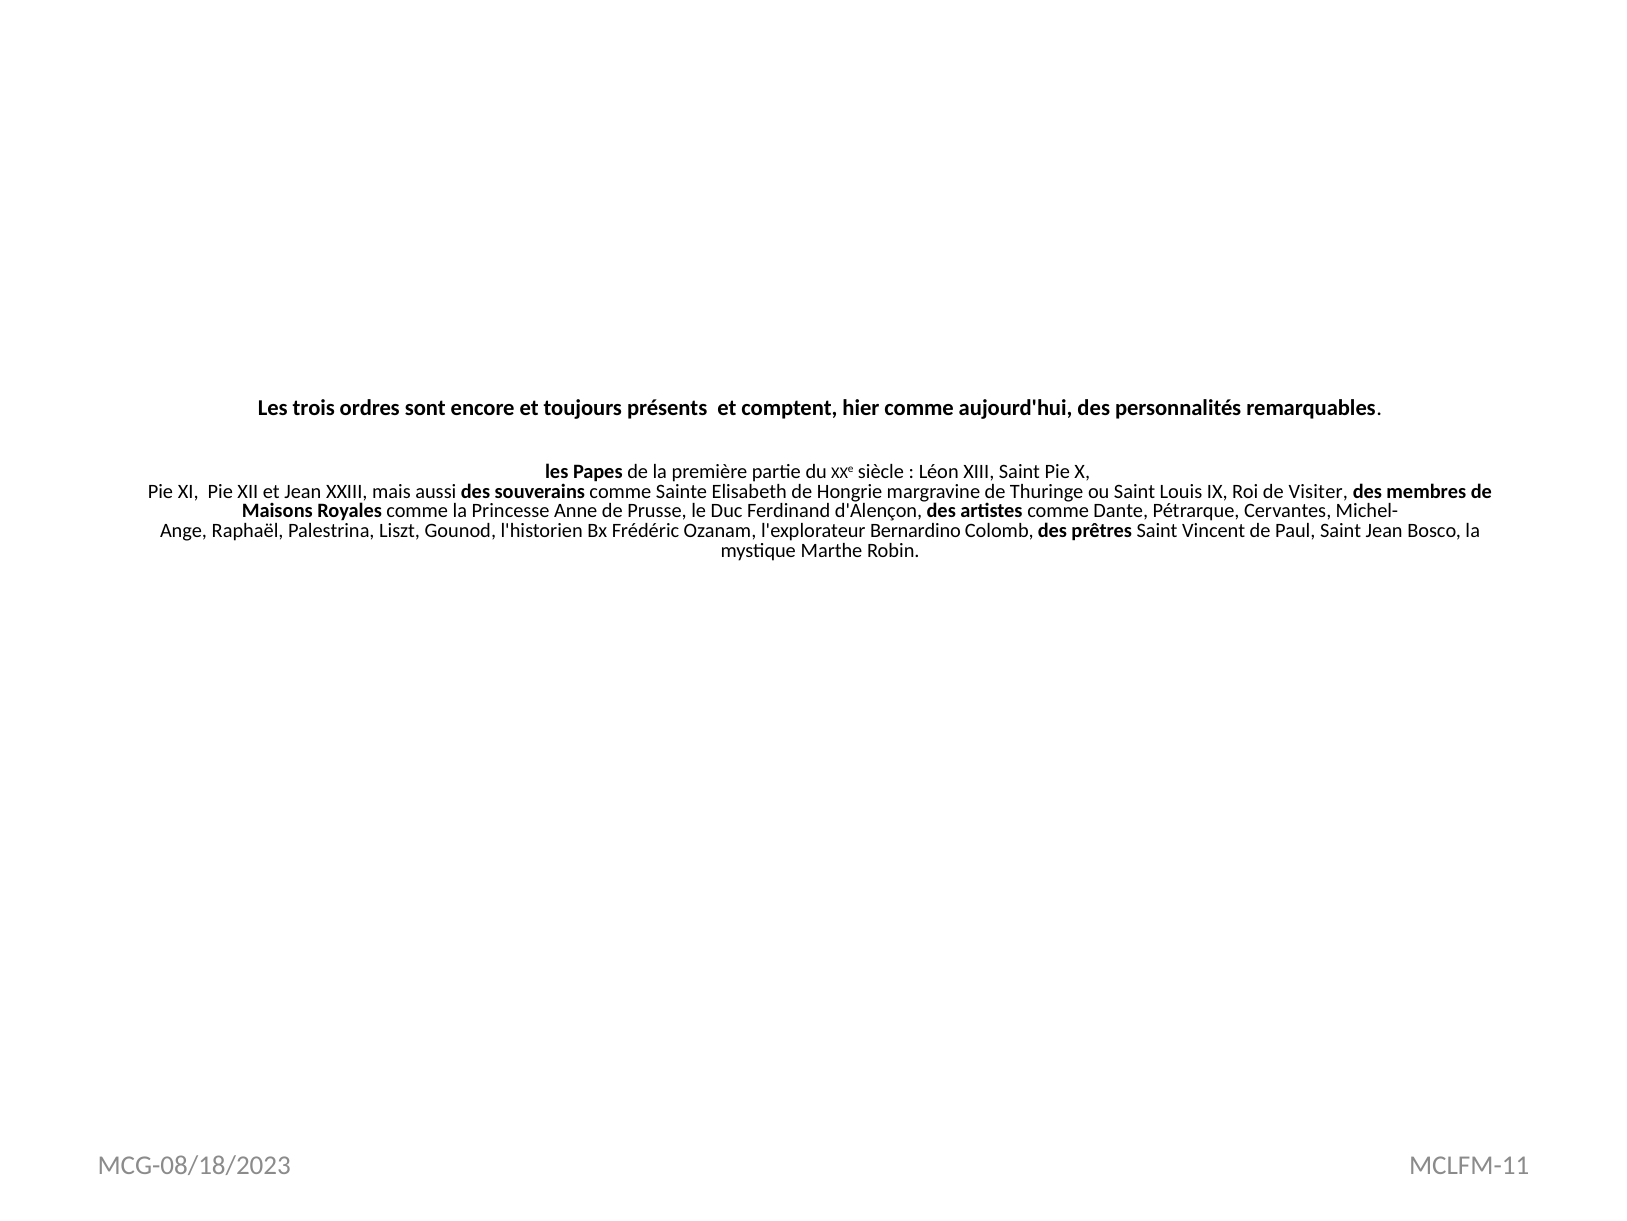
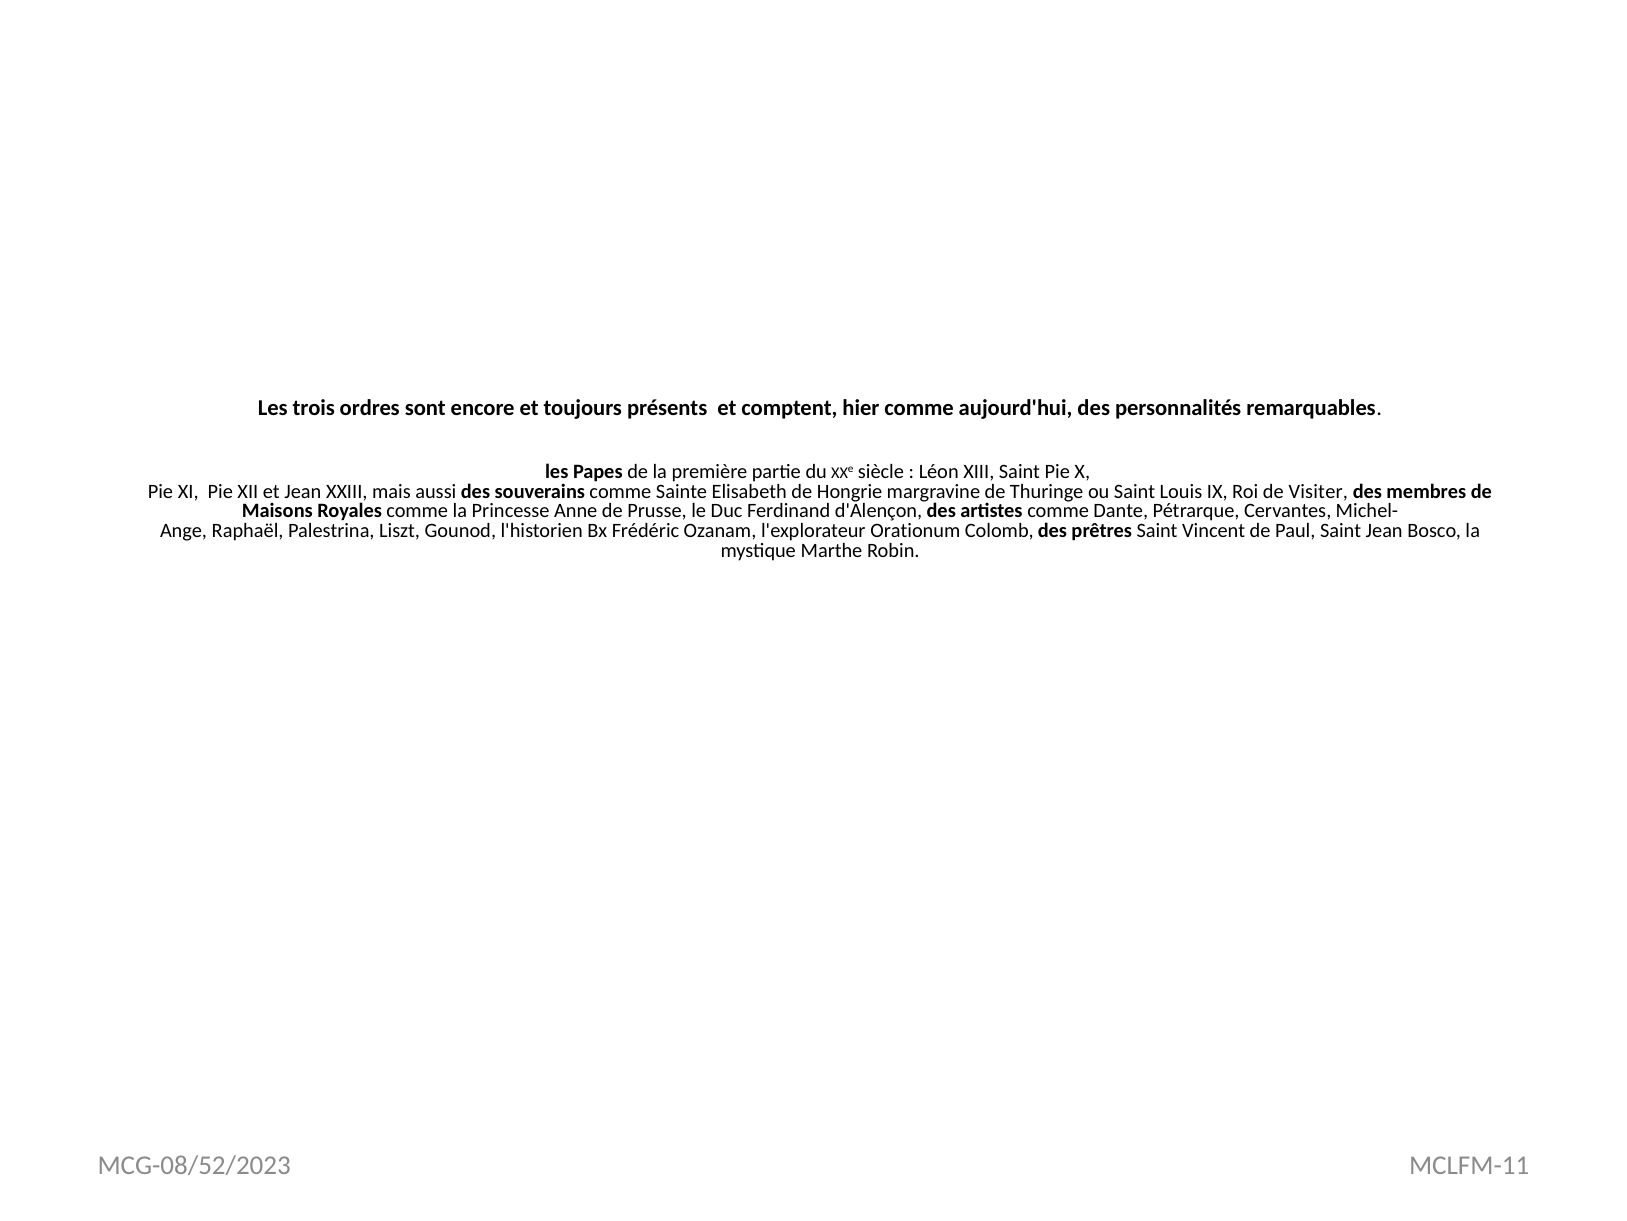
Bernardino: Bernardino -> Orationum (915, 530)
MCG-08/18/2023: MCG-08/18/2023 -> MCG-08/52/2023 (194, 1165)
